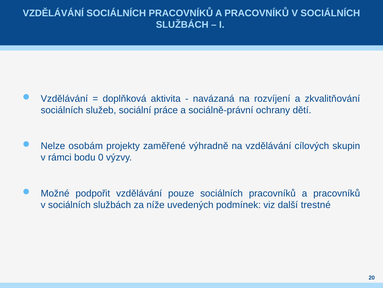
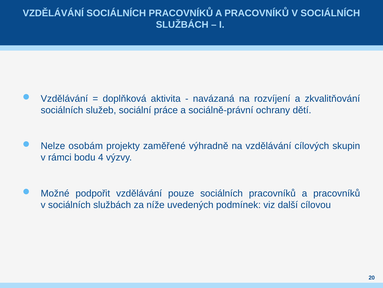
0: 0 -> 4 (101, 157)
trestné: trestné -> cílovou (316, 204)
